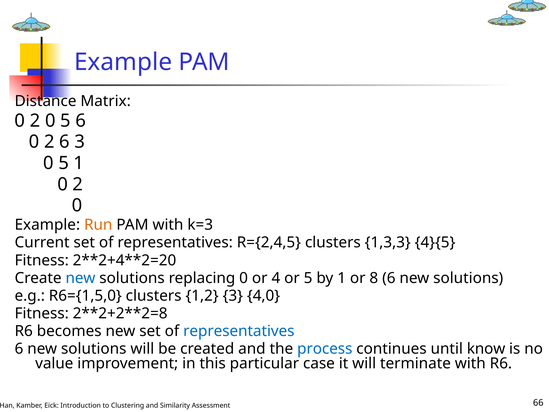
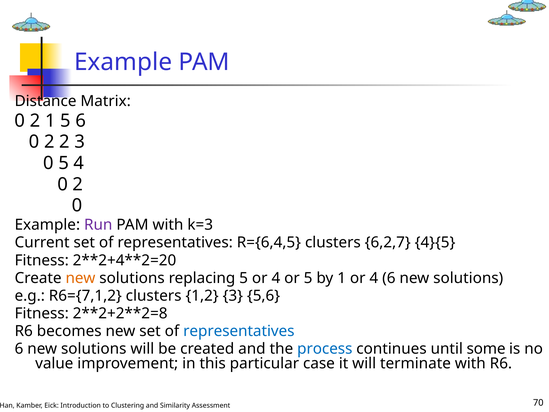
0: 0 -> 1 (50, 121)
2 6: 6 -> 2 (65, 142)
5 1: 1 -> 4 (79, 163)
Run colour: orange -> purple (98, 225)
R={2,4,5: R={2,4,5 -> R={6,4,5 (269, 242)
1,3,3: 1,3,3 -> 6,2,7 (388, 242)
new colour: blue -> orange (80, 278)
replacing 0: 0 -> 5 (244, 278)
1 or 8: 8 -> 4 (374, 278)
R6={1,5,0: R6={1,5,0 -> R6={7,1,2 (85, 296)
4,0: 4,0 -> 5,6 (264, 296)
know: know -> some (486, 349)
66: 66 -> 70 (538, 403)
